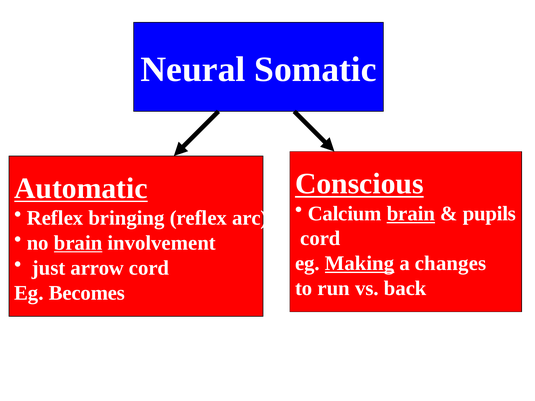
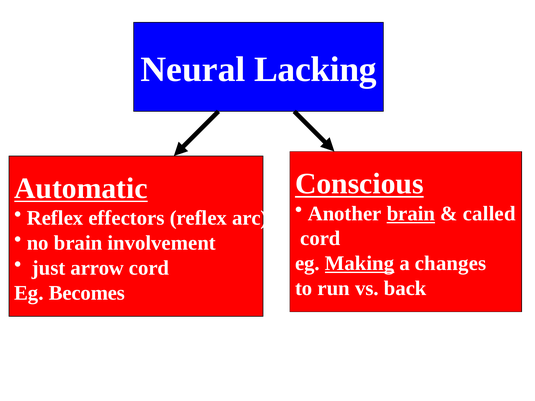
Somatic: Somatic -> Lacking (316, 69)
Calcium: Calcium -> Another (345, 214)
pupils: pupils -> called (489, 214)
bringing: bringing -> effectors (127, 218)
brain underline: present -> none (78, 243)
